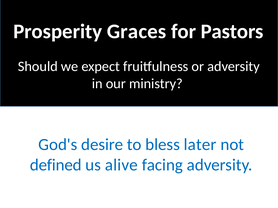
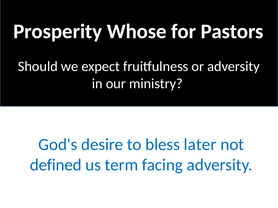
Graces: Graces -> Whose (137, 32)
alive: alive -> term (121, 165)
